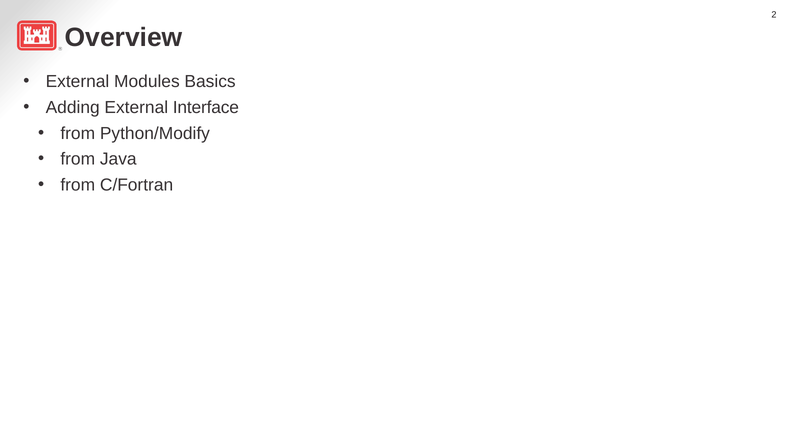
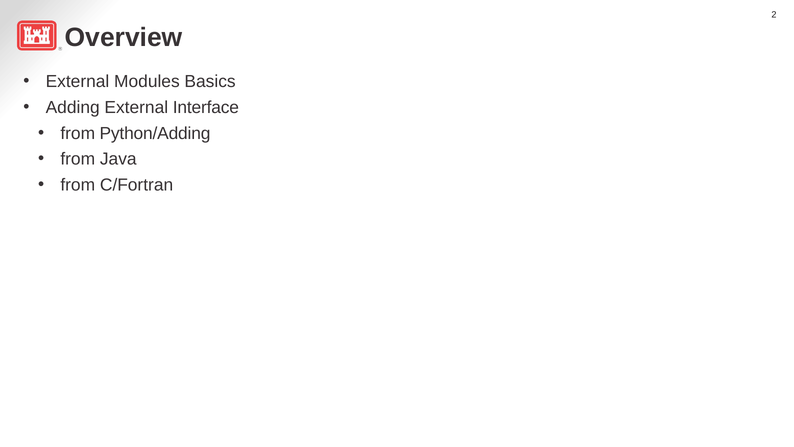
Python/Modify: Python/Modify -> Python/Adding (155, 133)
